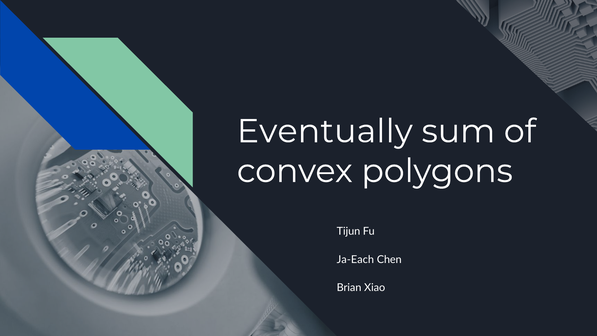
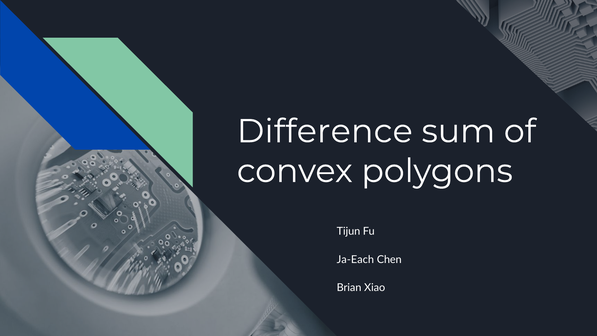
Eventually: Eventually -> Difference (325, 131)
